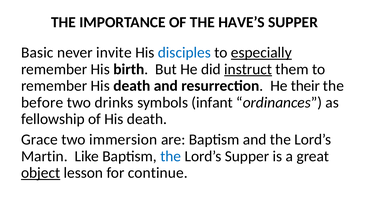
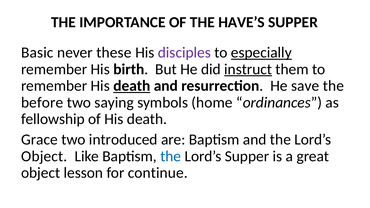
invite: invite -> these (114, 53)
disciples colour: blue -> purple (184, 53)
death underline: none -> present (132, 86)
their: their -> save (305, 86)
drinks: drinks -> saying (114, 103)
infant: infant -> home (212, 103)
immersion: immersion -> introduced (123, 140)
Martin: Martin -> Object (44, 156)
object underline: present -> none (41, 173)
